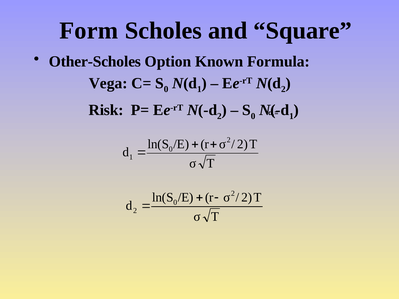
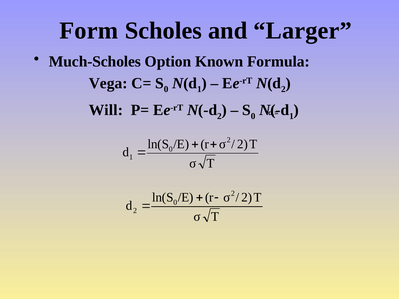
Square: Square -> Larger (303, 31)
Other-Scholes: Other-Scholes -> Much-Scholes (95, 61)
Risk: Risk -> Will (106, 110)
